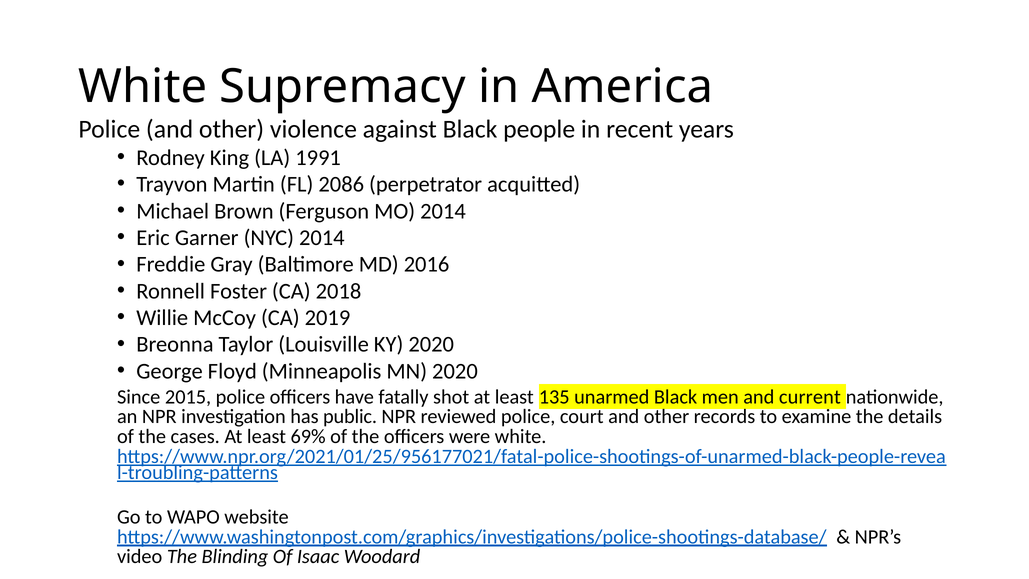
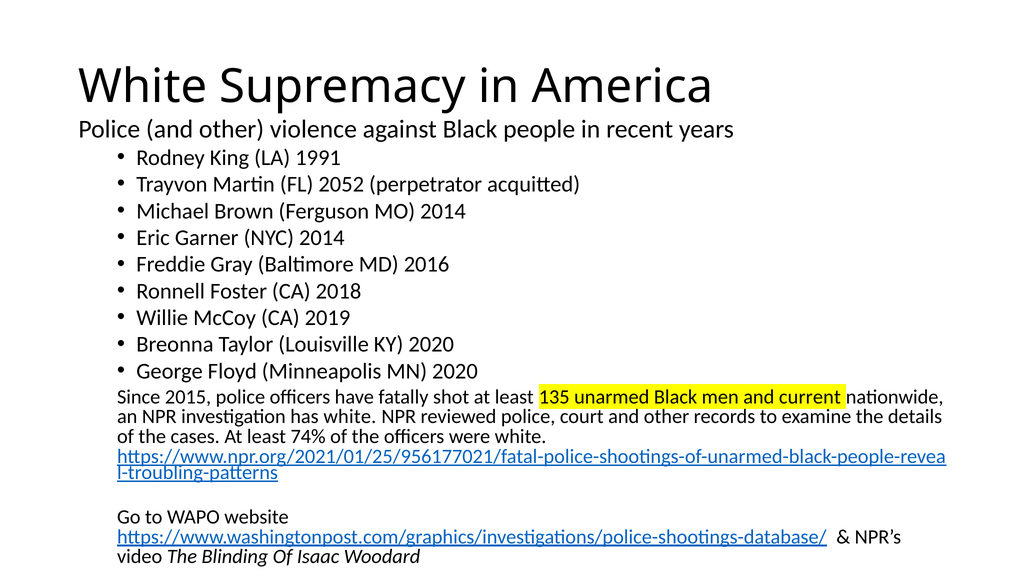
2086: 2086 -> 2052 (341, 184)
has public: public -> white (350, 417)
69%: 69% -> 74% (308, 436)
